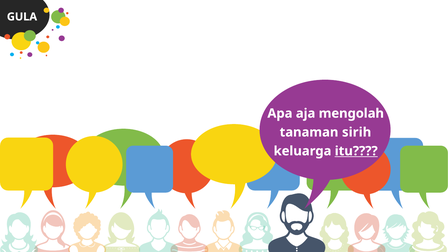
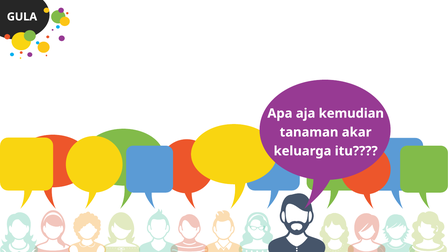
mengolah: mengolah -> kemudian (351, 113)
sirih: sirih -> akar (357, 132)
itu underline: present -> none (356, 151)
